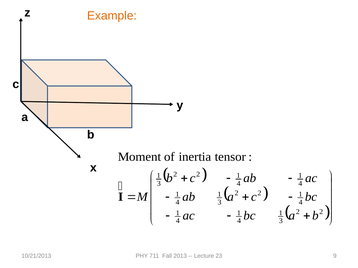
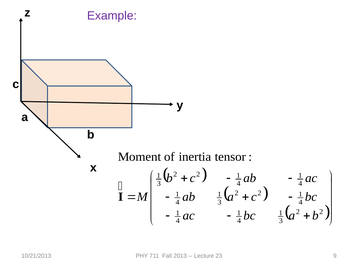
Example colour: orange -> purple (112, 16)
